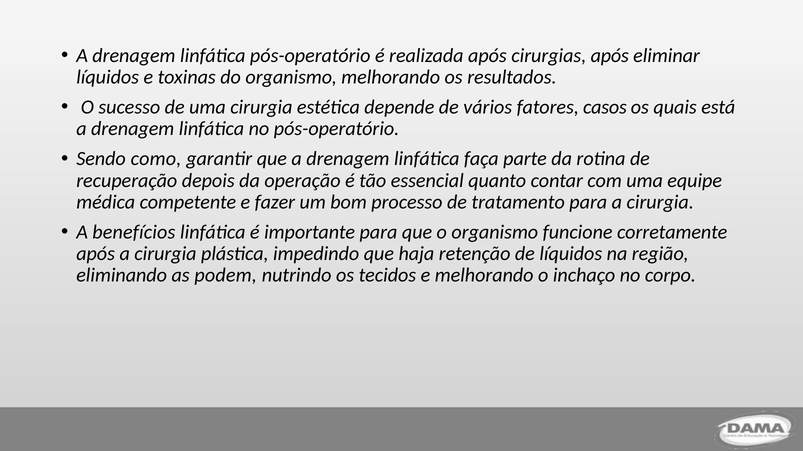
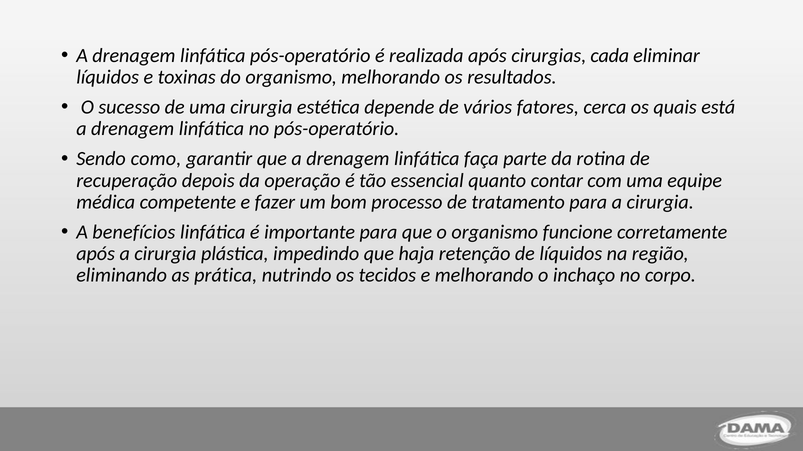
cirurgias após: após -> cada (610, 56)
casos: casos -> cerca (605, 107)
podem: podem -> prática (226, 276)
